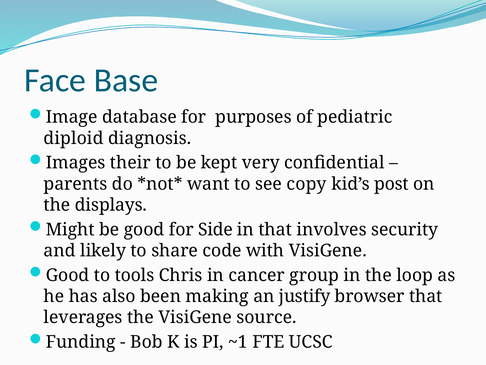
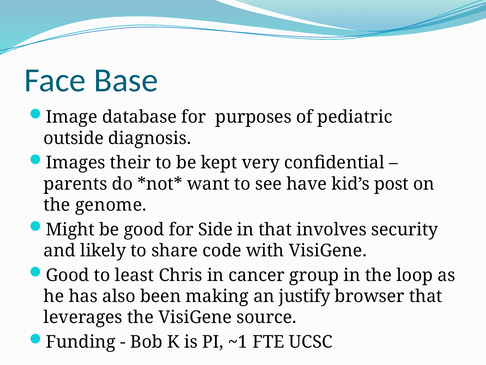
diploid: diploid -> outside (74, 138)
copy: copy -> have (307, 184)
displays: displays -> genome (111, 205)
tools: tools -> least (134, 275)
